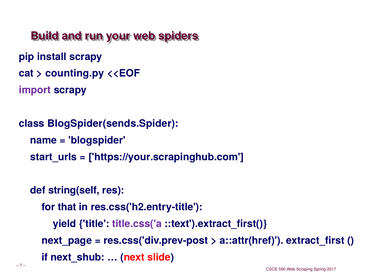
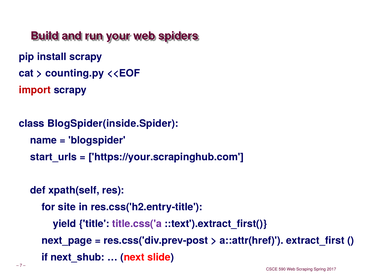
import colour: purple -> red (35, 90)
BlogSpider(sends.Spider: BlogSpider(sends.Spider -> BlogSpider(inside.Spider (113, 124)
string(self: string(self -> xpath(self (74, 191)
that: that -> site (67, 207)
